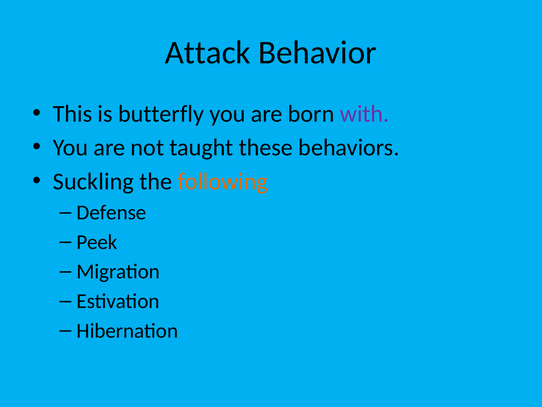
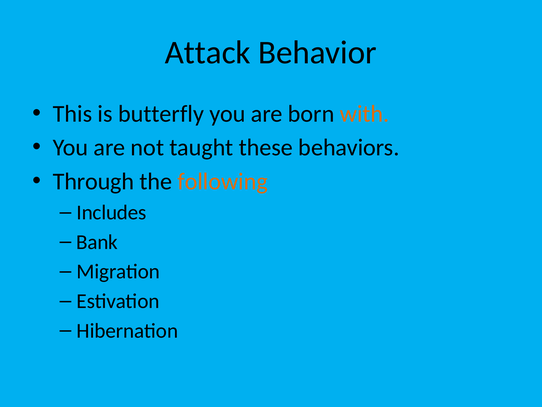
with colour: purple -> orange (365, 114)
Suckling: Suckling -> Through (94, 181)
Defense: Defense -> Includes (112, 212)
Peek: Peek -> Bank (97, 242)
